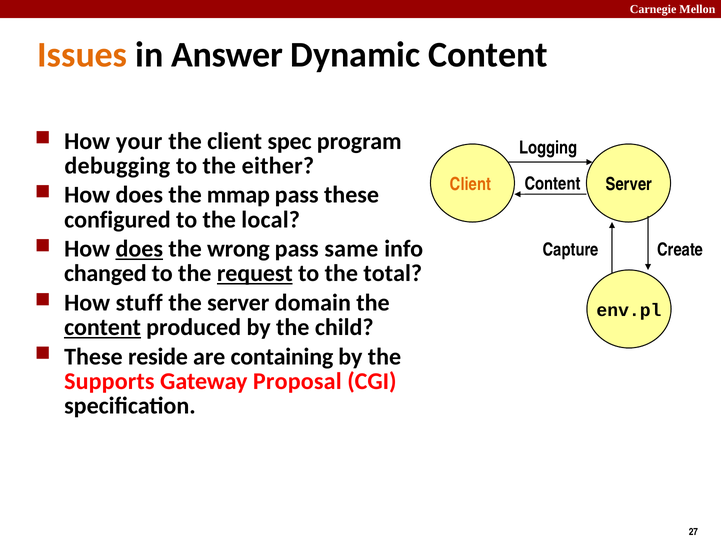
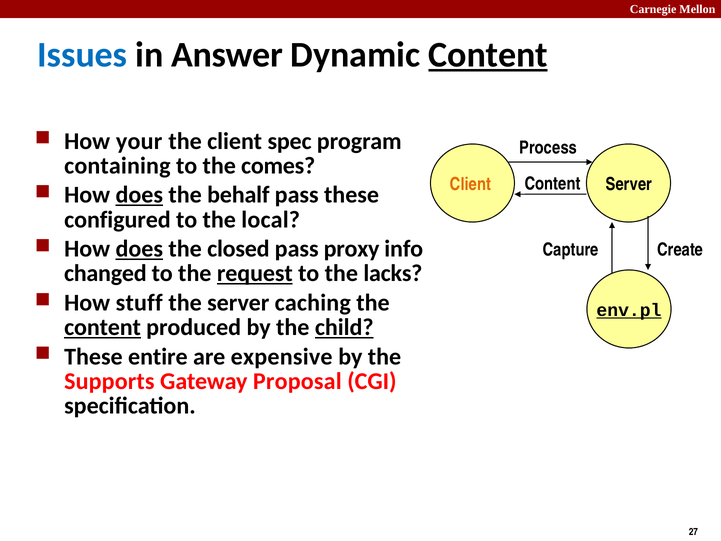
Issues colour: orange -> blue (82, 55)
Content underline: none -> present (488, 55)
Logging: Logging -> Process (548, 148)
debugging: debugging -> containing (117, 166)
either: either -> comes (278, 166)
does underline: none -> present (139, 195)
mmap: mmap -> behalf (238, 195)
wrong: wrong -> closed (238, 249)
same: same -> proxy (352, 249)
total: total -> lacks (393, 273)
domain: domain -> caching (313, 303)
env.pl underline: none -> present (629, 310)
child underline: none -> present (344, 327)
reside: reside -> entire (158, 356)
containing: containing -> expensive (282, 356)
